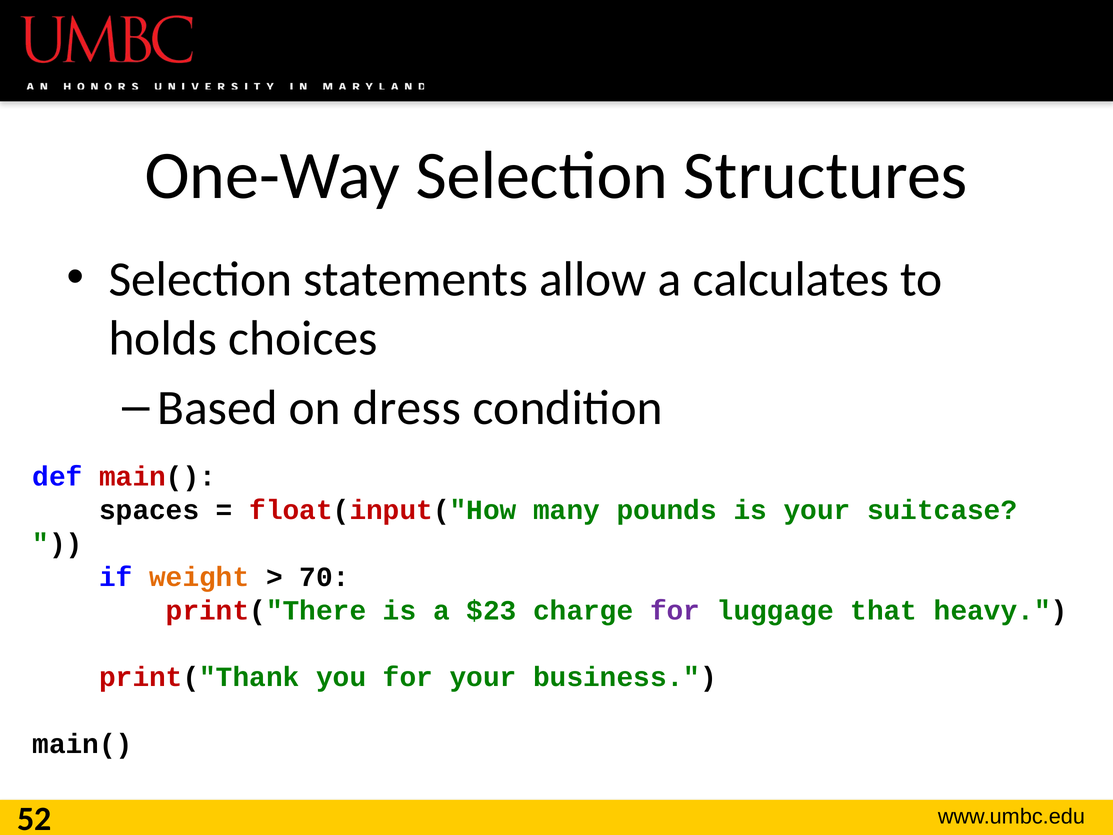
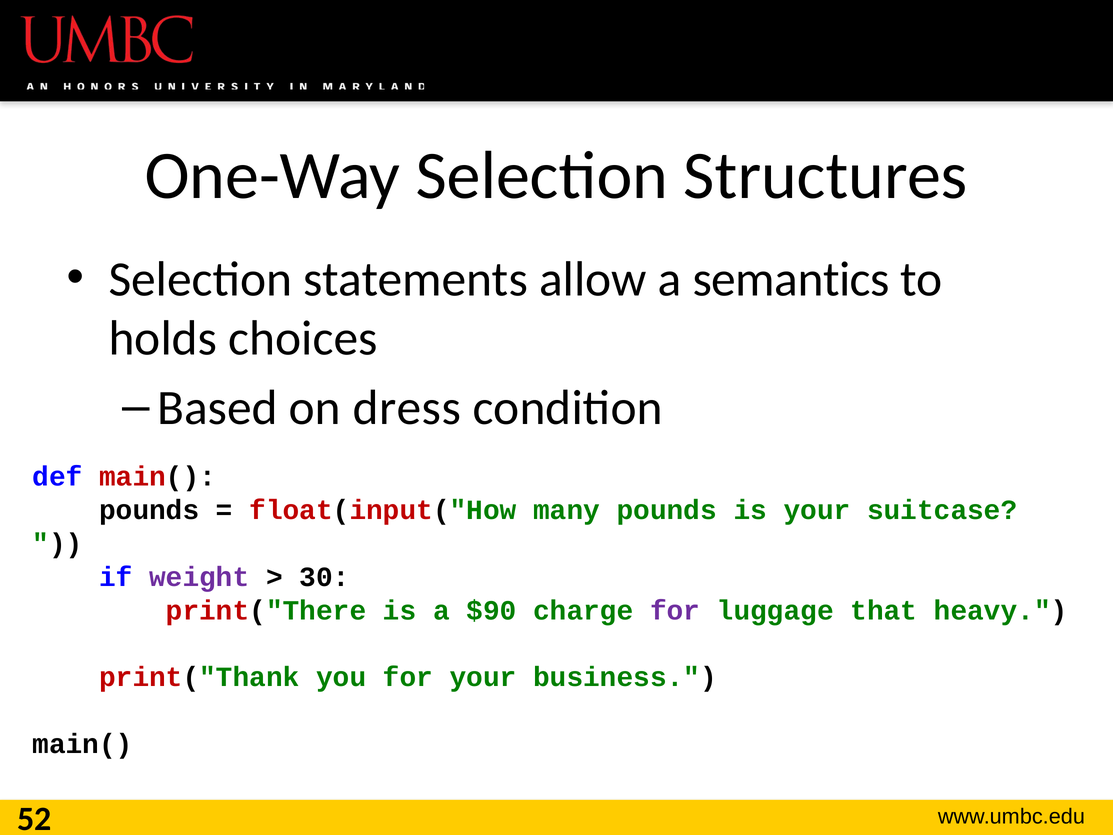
calculates: calculates -> semantics (791, 279)
spaces: spaces -> pounds (149, 510)
weight colour: orange -> purple (199, 577)
70: 70 -> 30 (325, 577)
$23: $23 -> $90 (491, 610)
